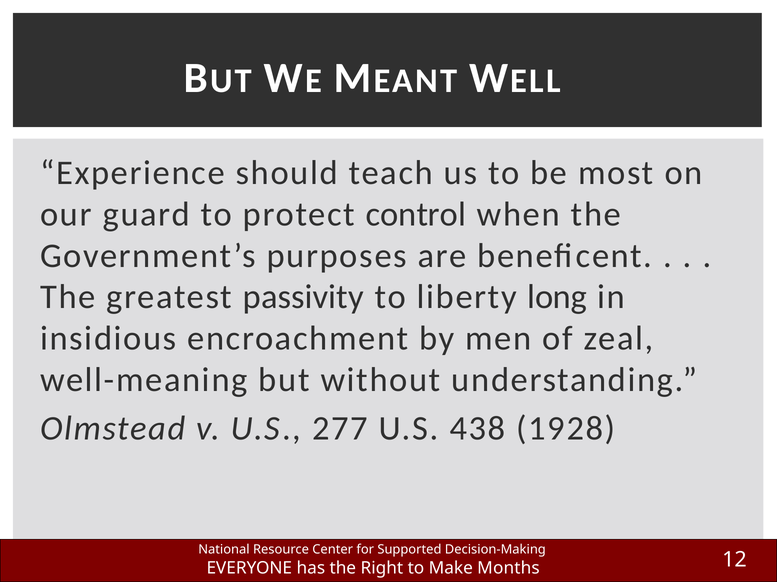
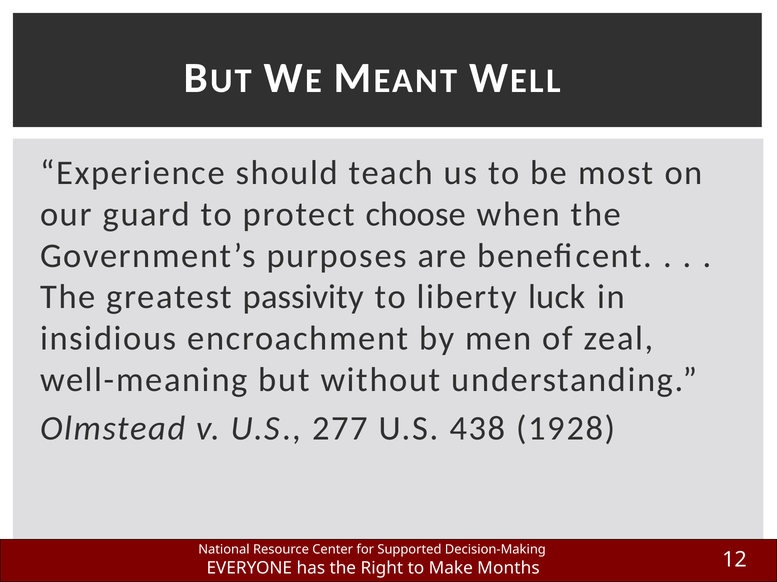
control: control -> choose (416, 215)
long: long -> luck (557, 297)
